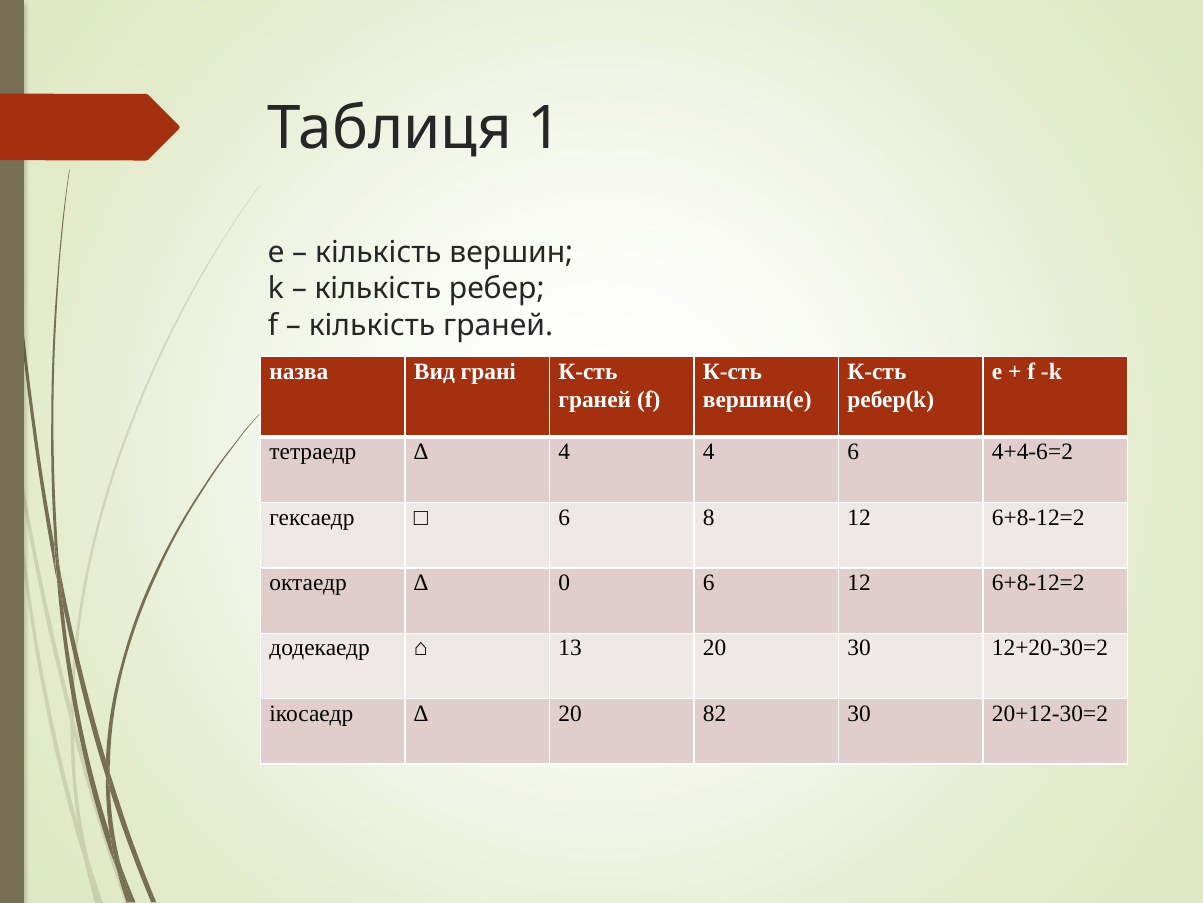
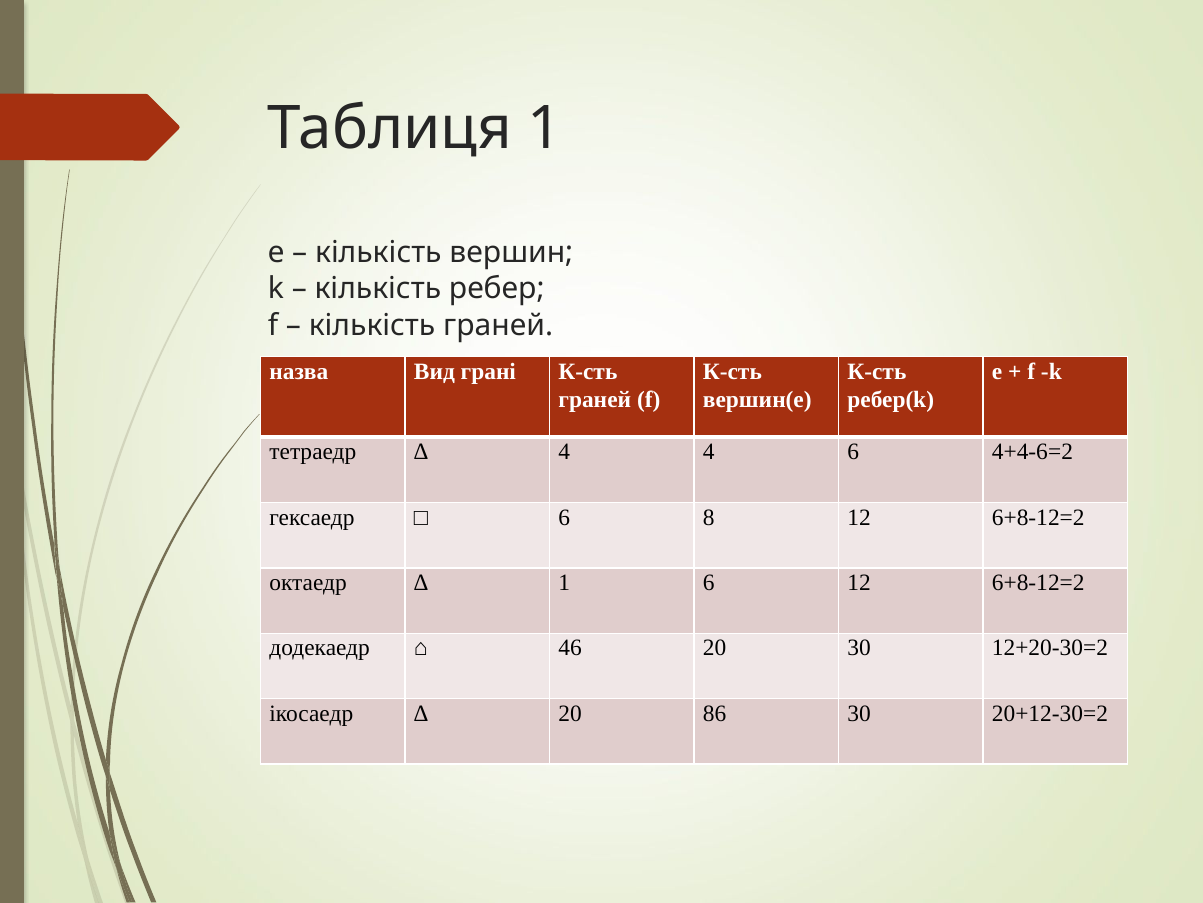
0: 0 -> 1 (564, 582)
13: 13 -> 46 (570, 648)
82: 82 -> 86 (715, 713)
